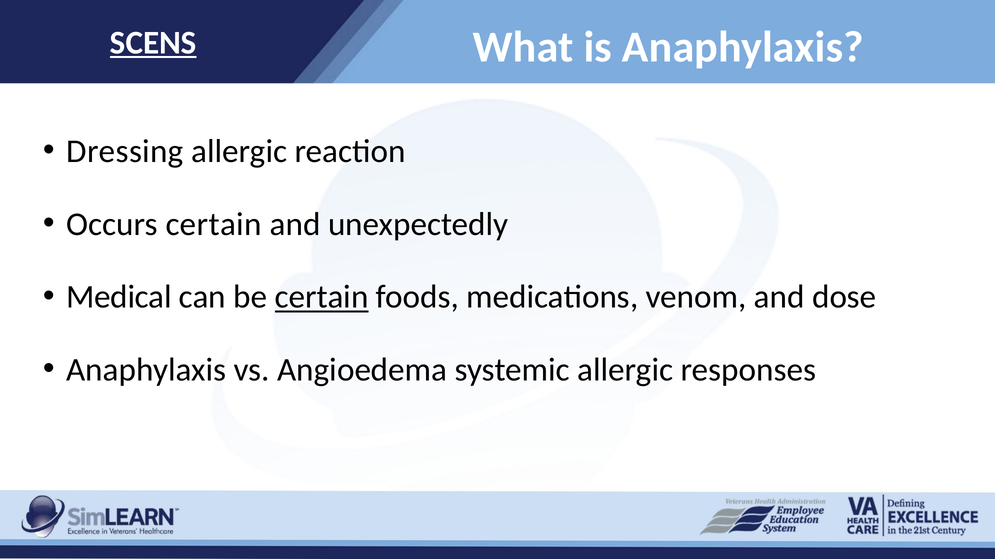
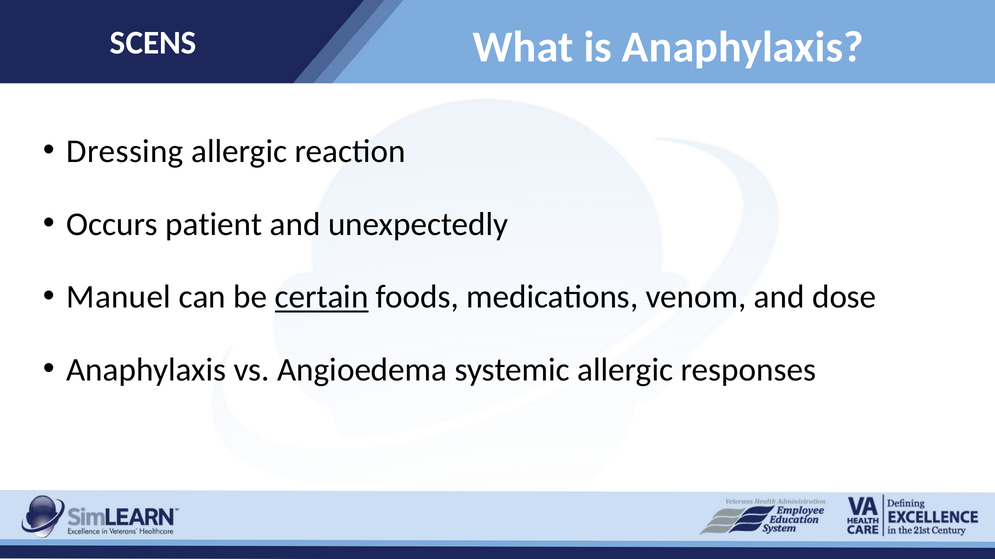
SCENS underline: present -> none (153, 43)
Occurs certain: certain -> patient (214, 224)
Medical: Medical -> Manuel (119, 297)
